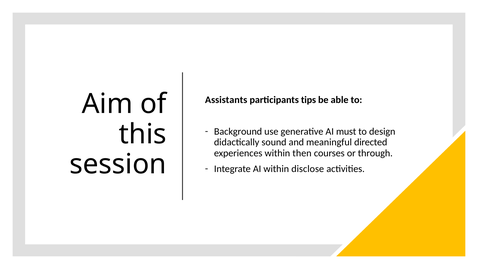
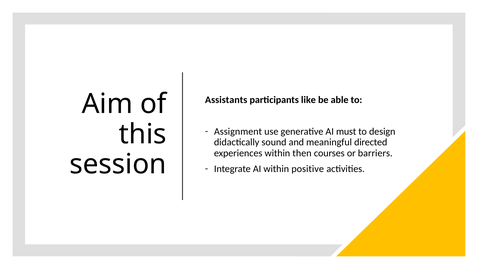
tips: tips -> like (308, 100)
Background: Background -> Assignment (238, 131)
through: through -> barriers (375, 153)
disclose: disclose -> positive (308, 169)
